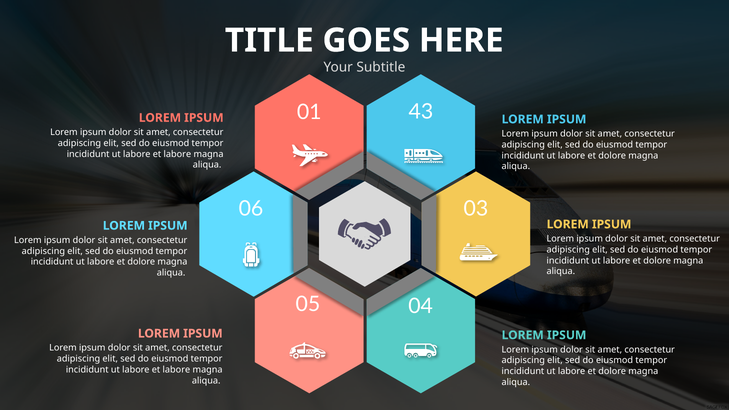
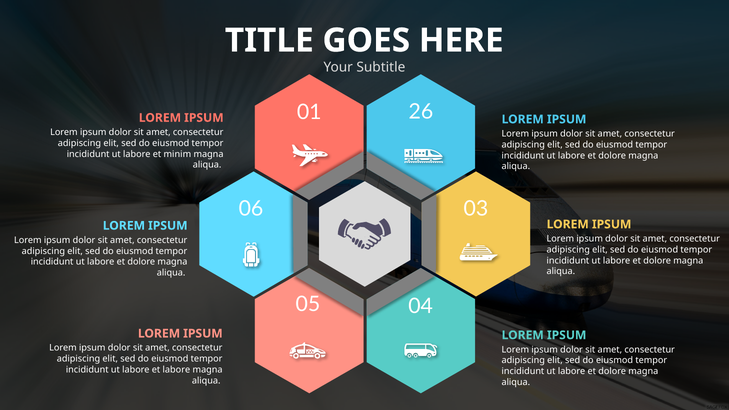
43: 43 -> 26 (421, 112)
labore: labore -> minim (177, 154)
